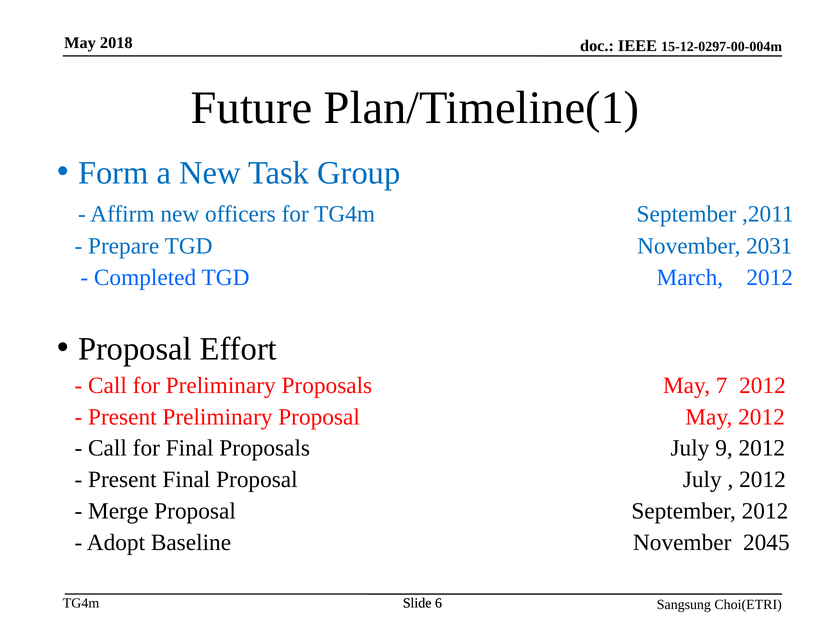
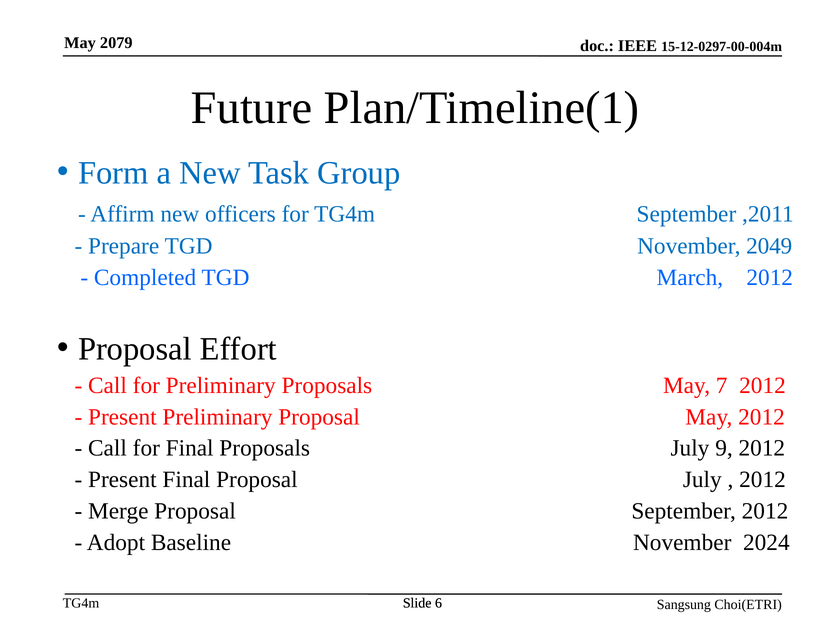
2018: 2018 -> 2079 (116, 43)
2031: 2031 -> 2049 (769, 246)
2045: 2045 -> 2024 (766, 542)
